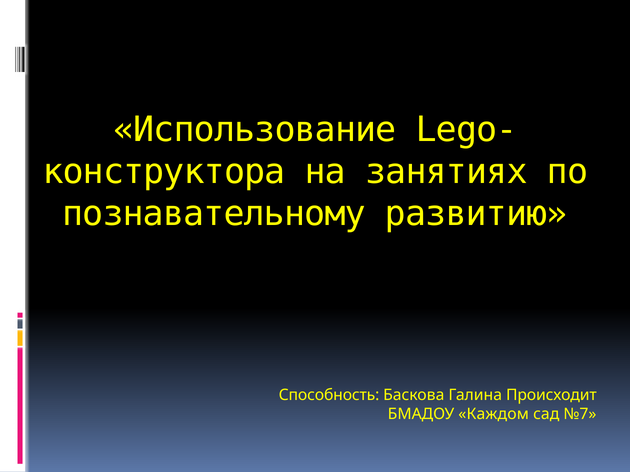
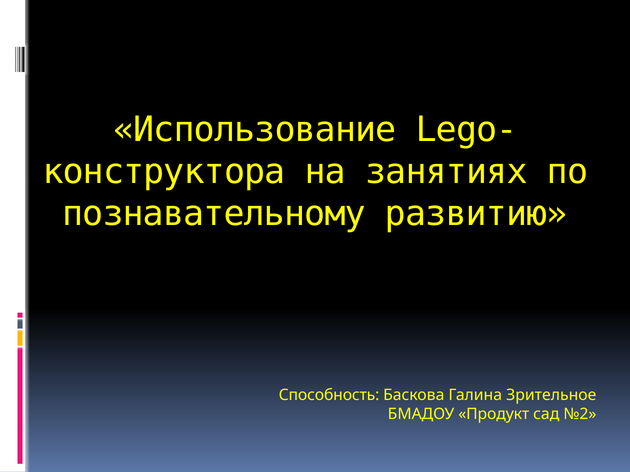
Происходит: Происходит -> Зрительное (551, 396)
Каждом: Каждом -> Продукт (494, 415)
№7: №7 -> №2 (580, 415)
